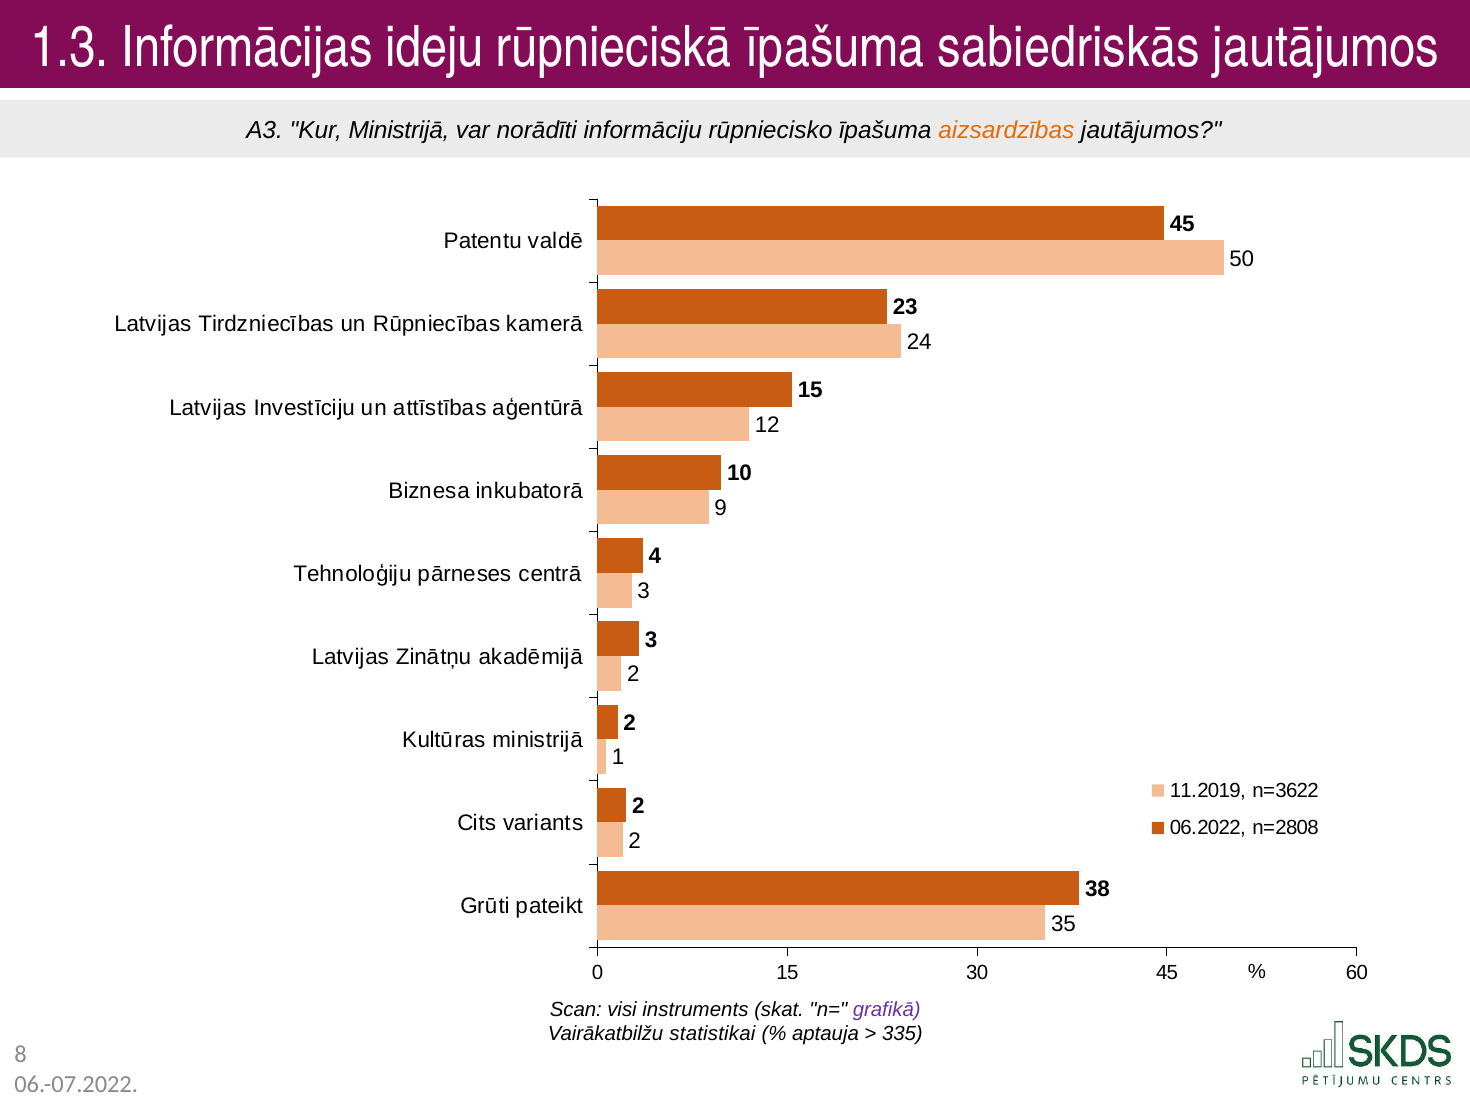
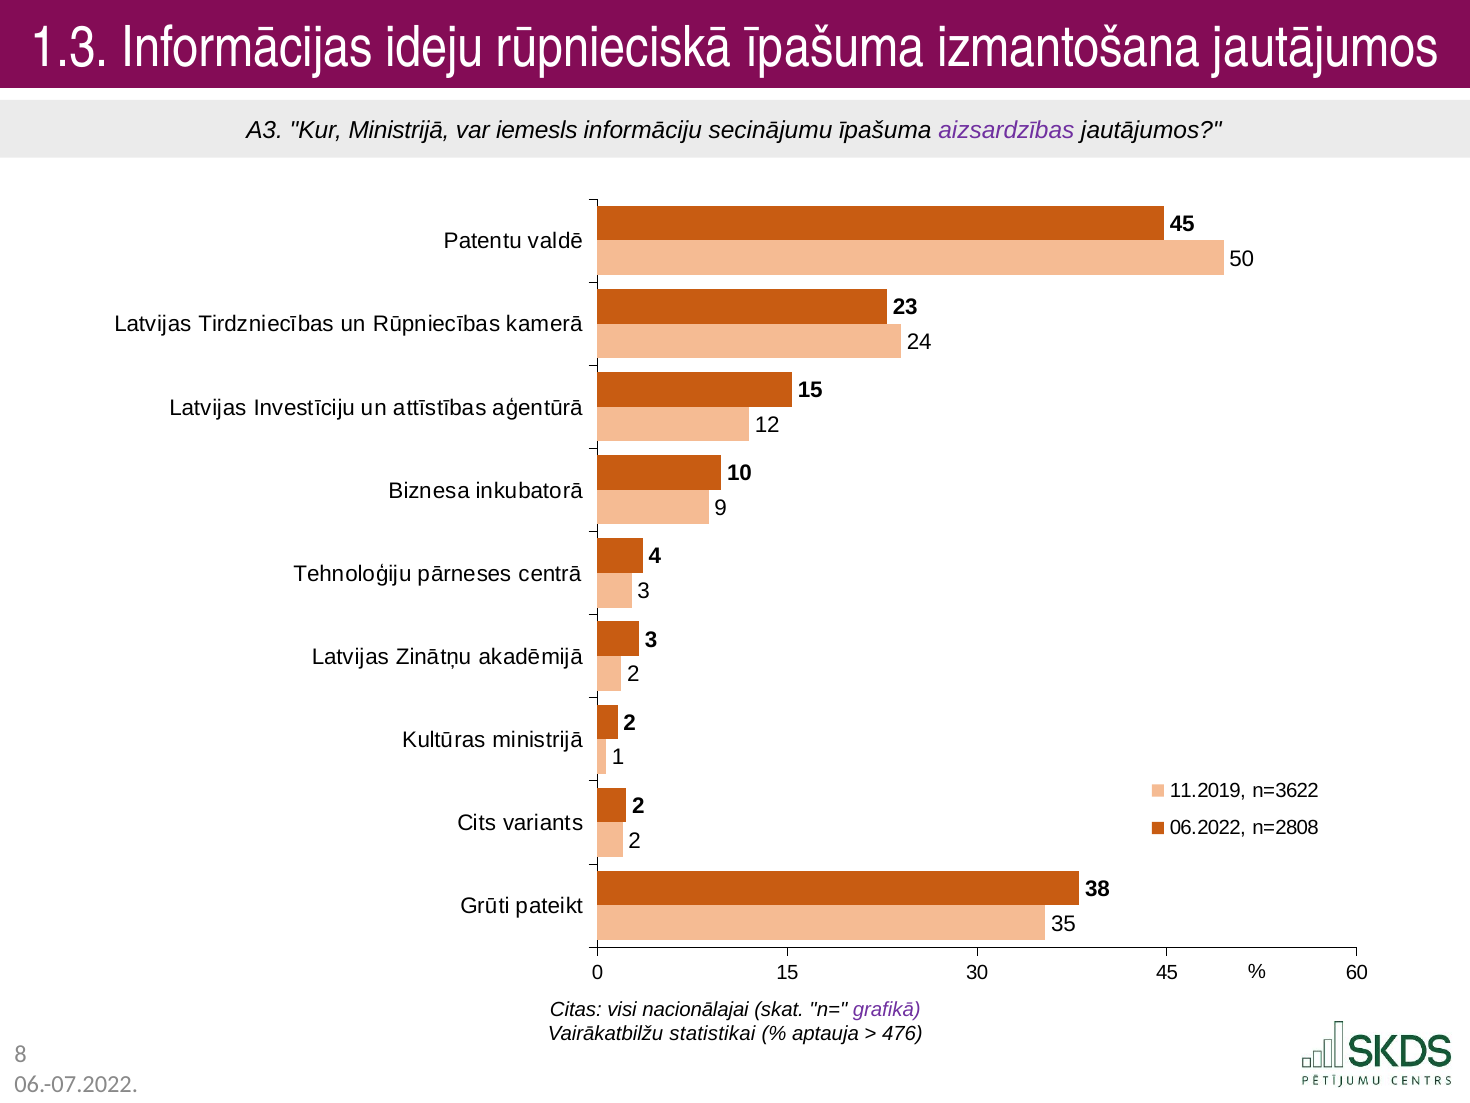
sabiedriskās: sabiedriskās -> izmantošana (1069, 48)
norādīti: norādīti -> iemesls (537, 130)
rūpniecisko: rūpniecisko -> secinājumu (770, 130)
aizsardzības colour: orange -> purple (1006, 130)
Scan: Scan -> Citas (576, 1009)
instruments: instruments -> nacionālajai (696, 1009)
335: 335 -> 476 (902, 1033)
